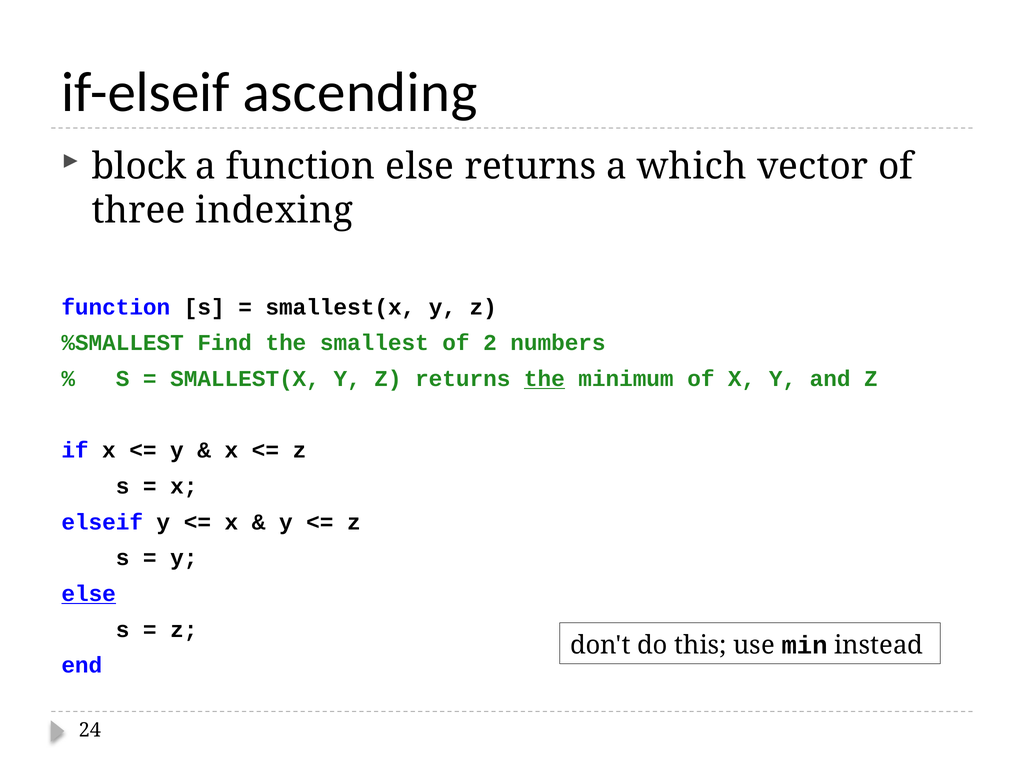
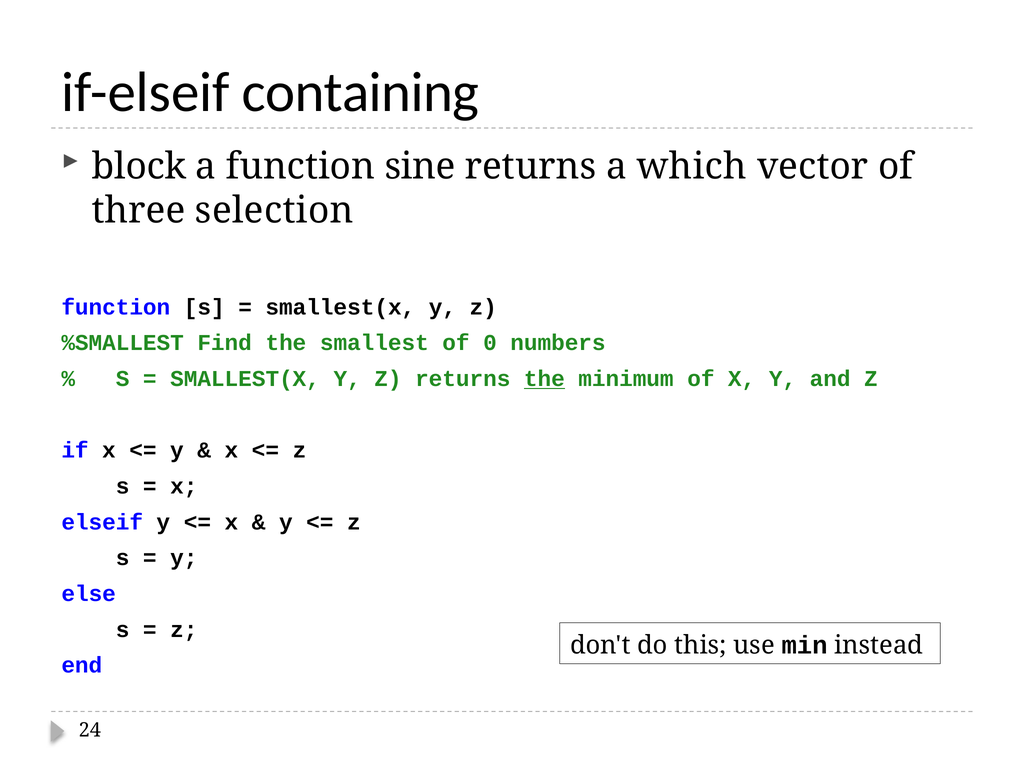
ascending: ascending -> containing (360, 93)
function else: else -> sine (420, 166)
indexing: indexing -> selection (274, 211)
2: 2 -> 0 (490, 343)
else underline: present -> none (89, 594)
